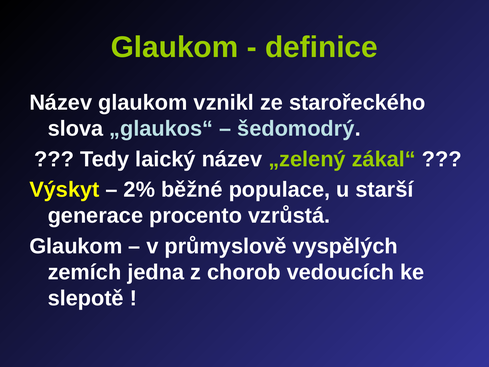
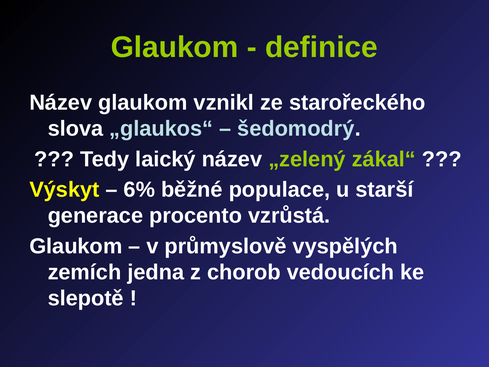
2%: 2% -> 6% (139, 190)
